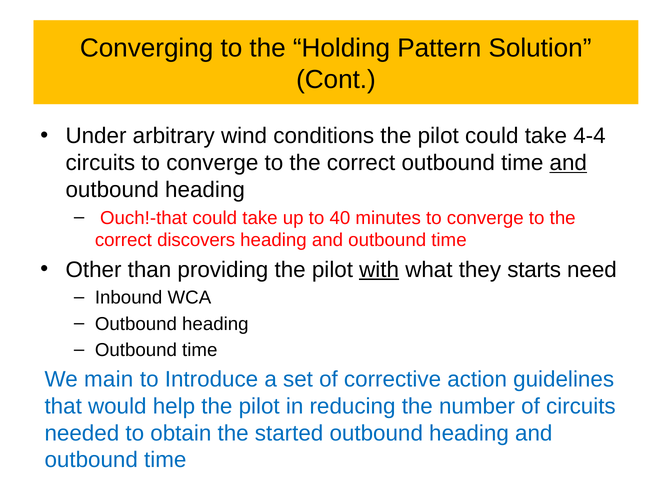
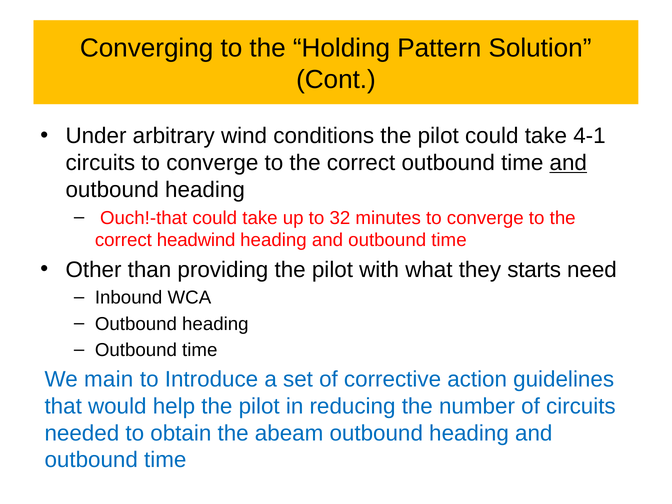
4-4: 4-4 -> 4-1 (589, 136)
40: 40 -> 32 (340, 218)
discovers: discovers -> headwind (196, 240)
with underline: present -> none (379, 270)
started: started -> abeam (289, 433)
